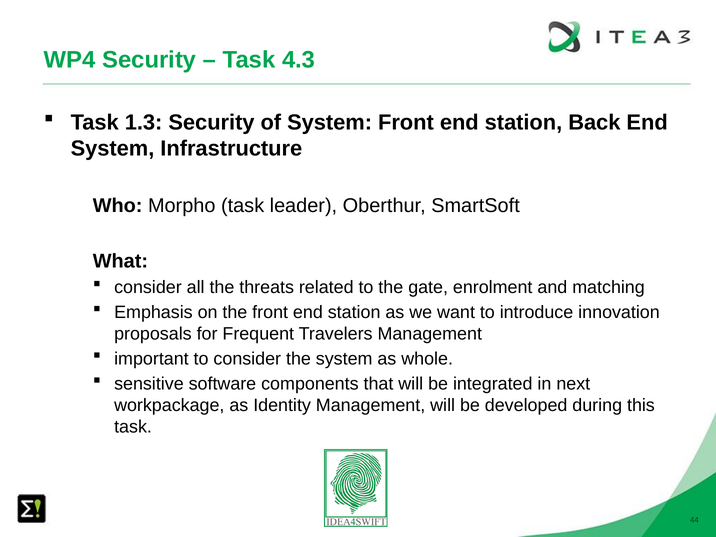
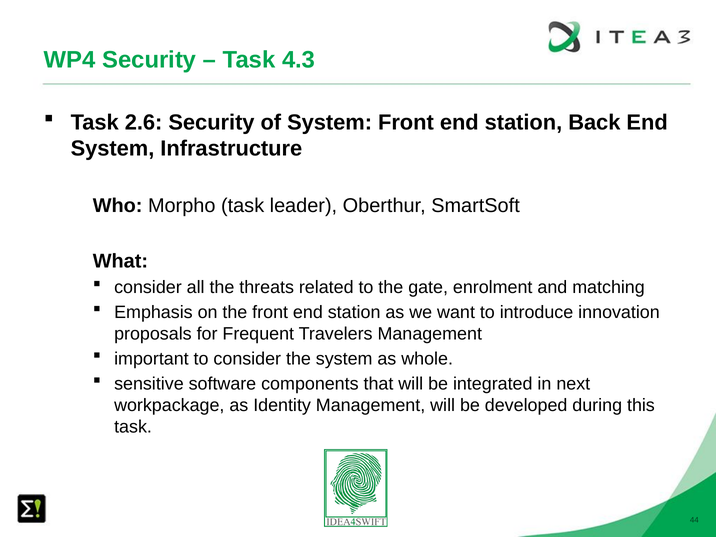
1.3: 1.3 -> 2.6 (144, 123)
